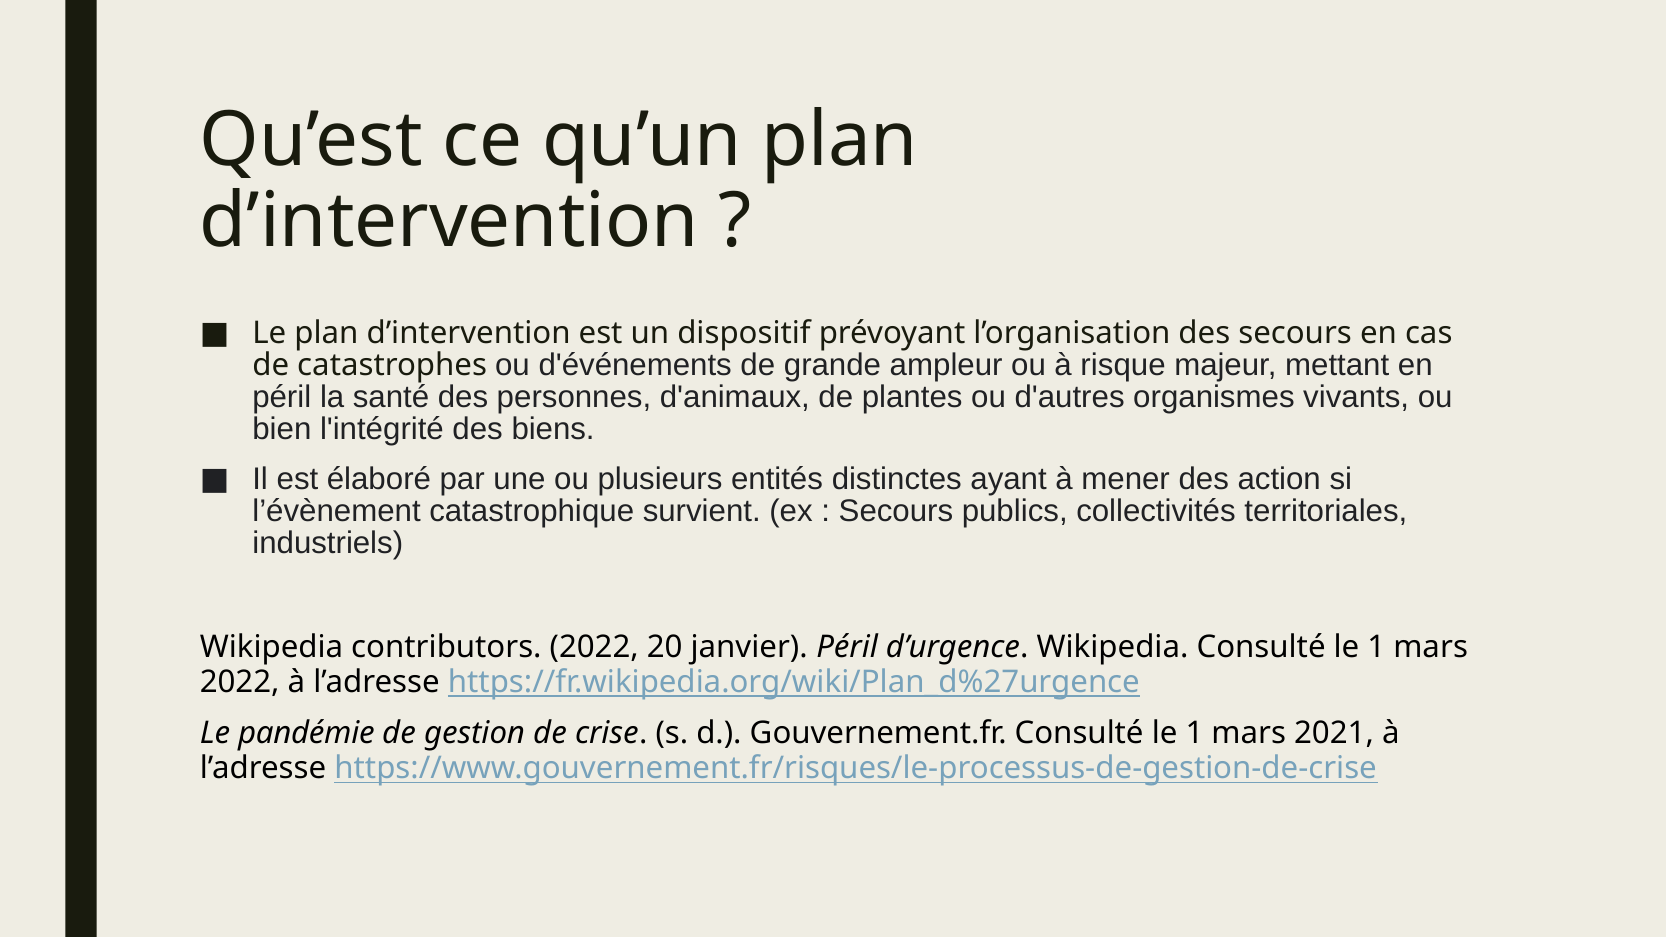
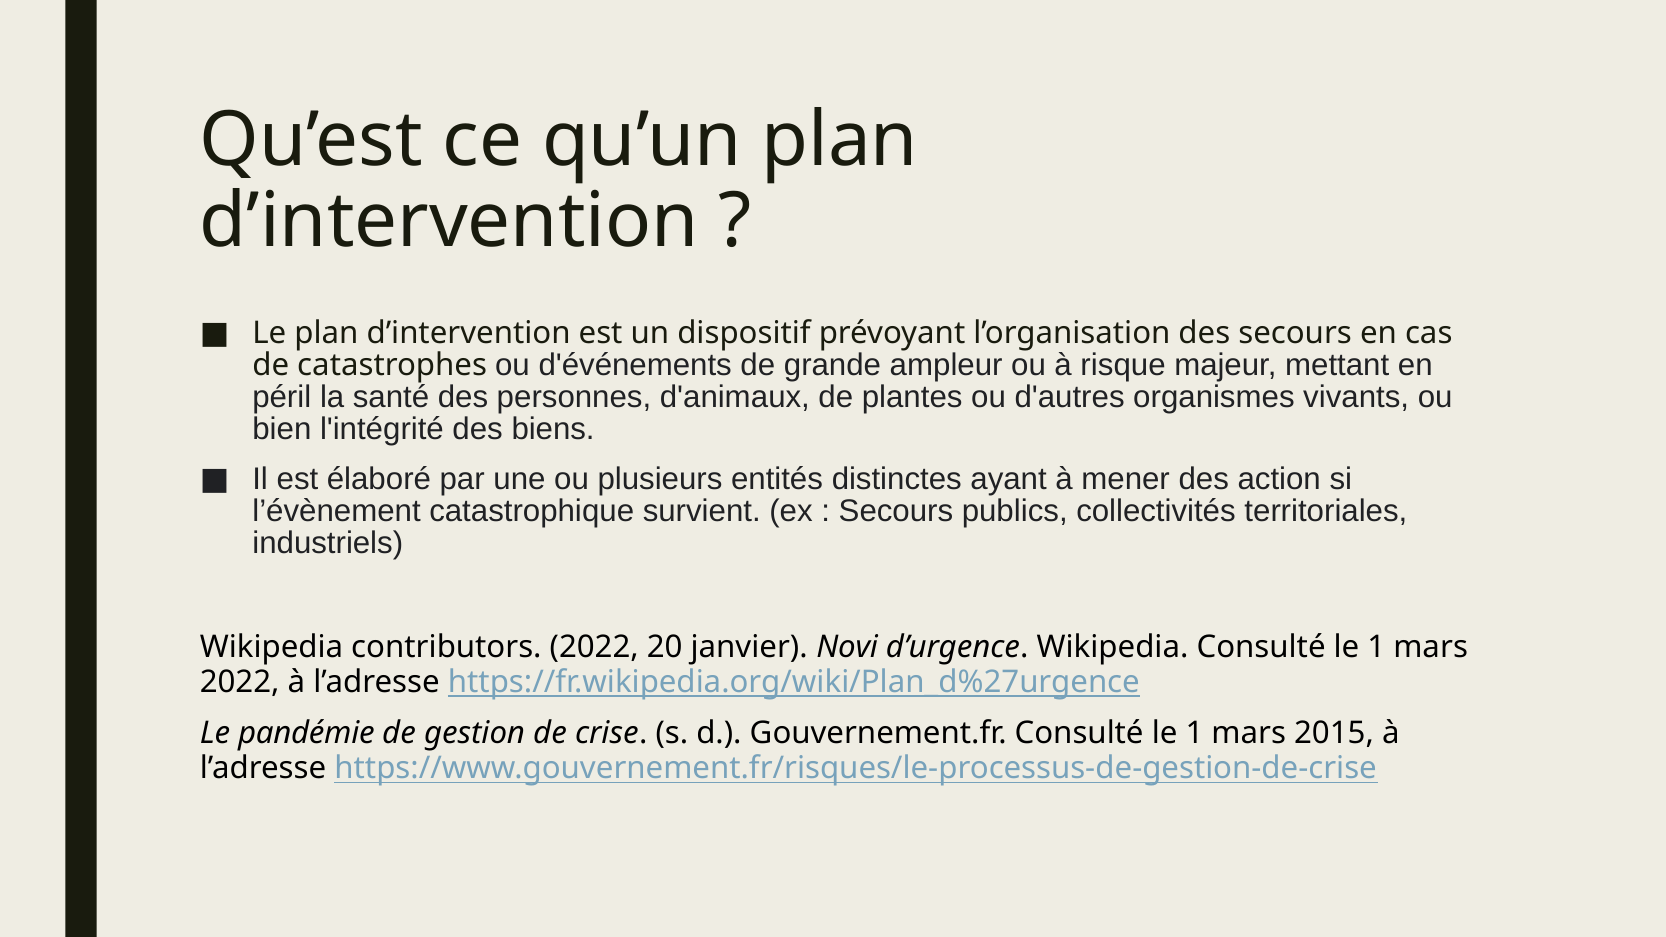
janvier Péril: Péril -> Novi (847, 647)
2021: 2021 -> 2015 (1334, 733)
